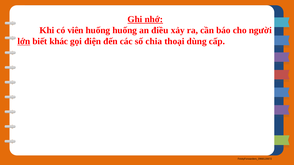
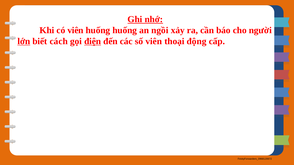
điều: điều -> ngồi (160, 30)
khác: khác -> cách (59, 41)
điện underline: none -> present (93, 41)
số chia: chia -> viên (154, 41)
dùng: dùng -> động (197, 41)
